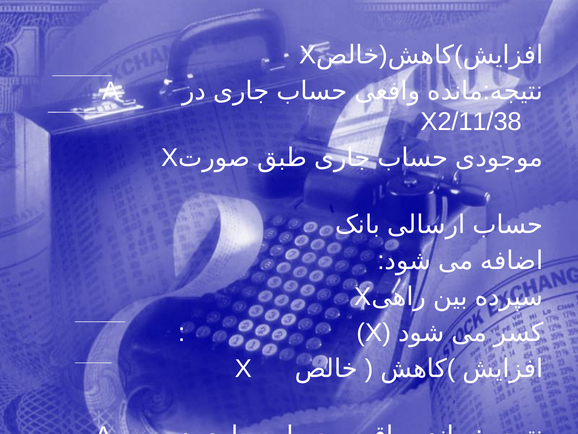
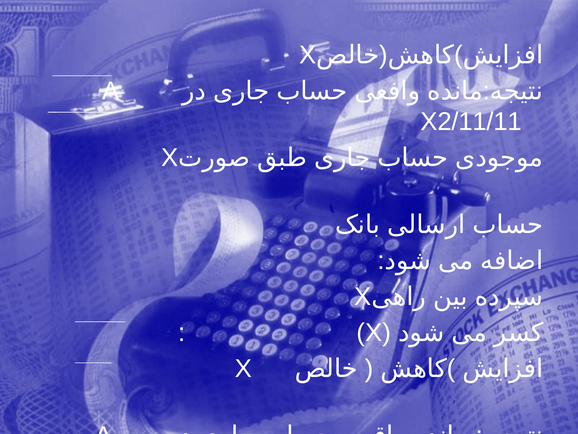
X2/11/38: X2/11/38 -> X2/11/11 (471, 122)
